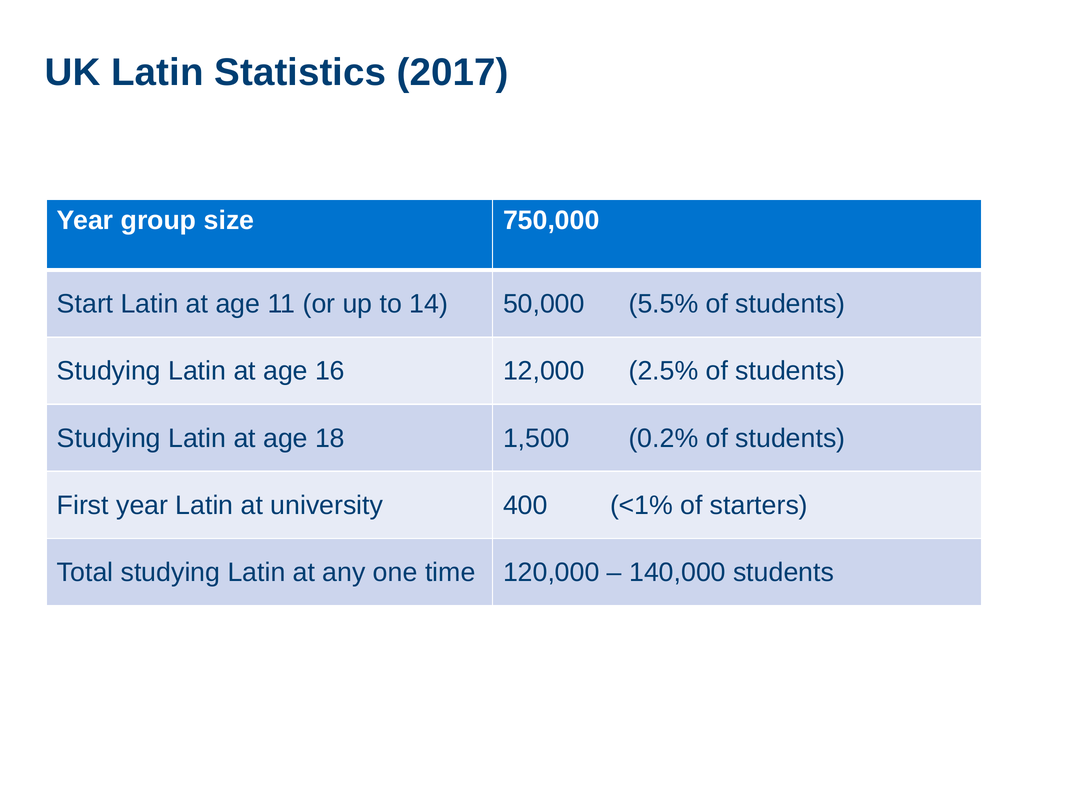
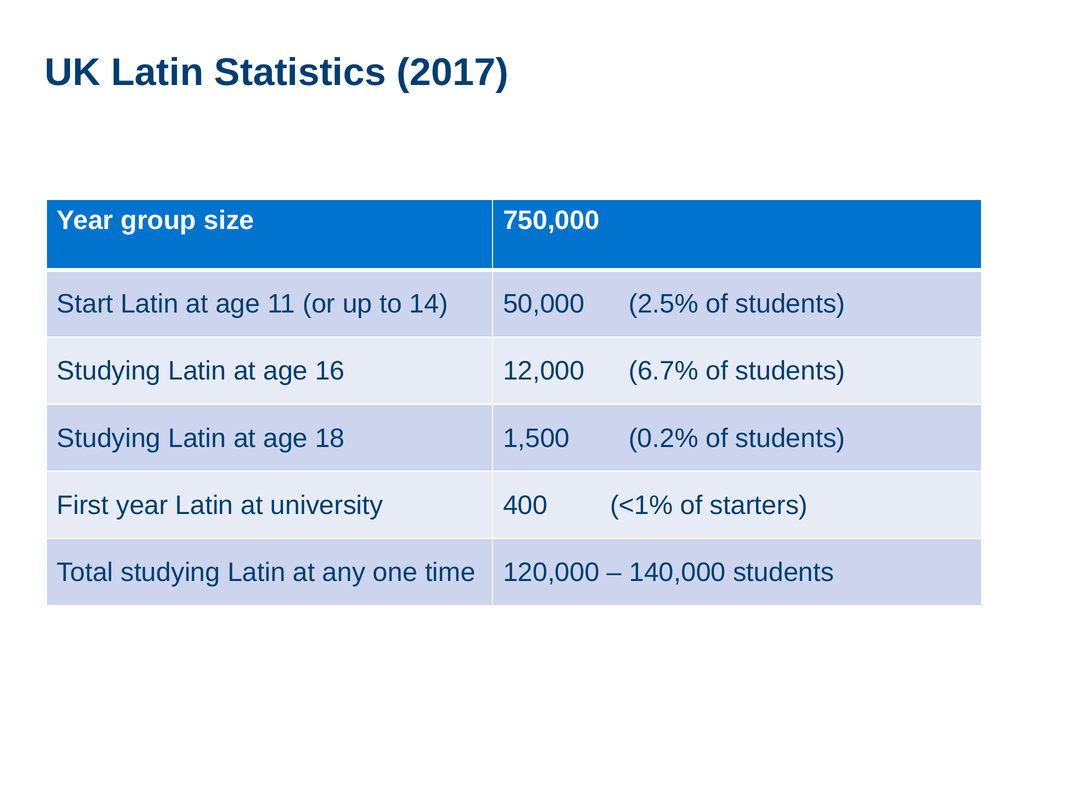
5.5%: 5.5% -> 2.5% (664, 304)
2.5%: 2.5% -> 6.7% (664, 371)
